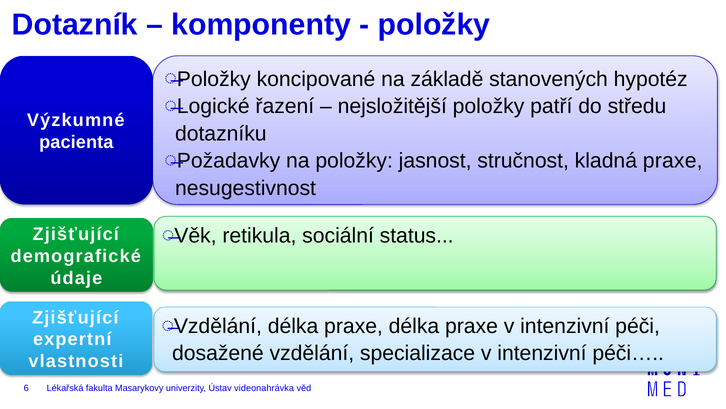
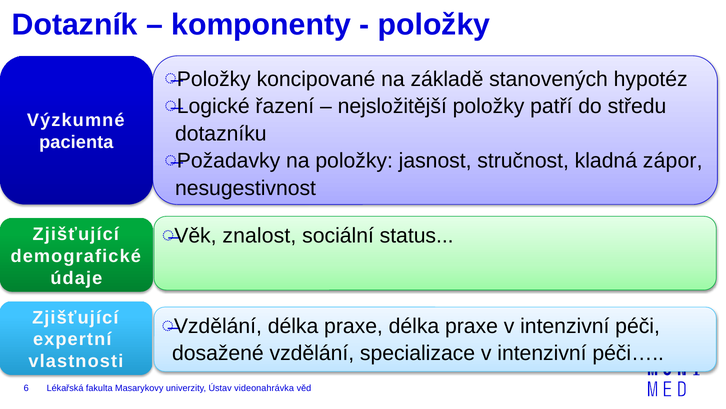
kladná praxe: praxe -> zápor (673, 161)
retikula: retikula -> znalost (259, 236)
